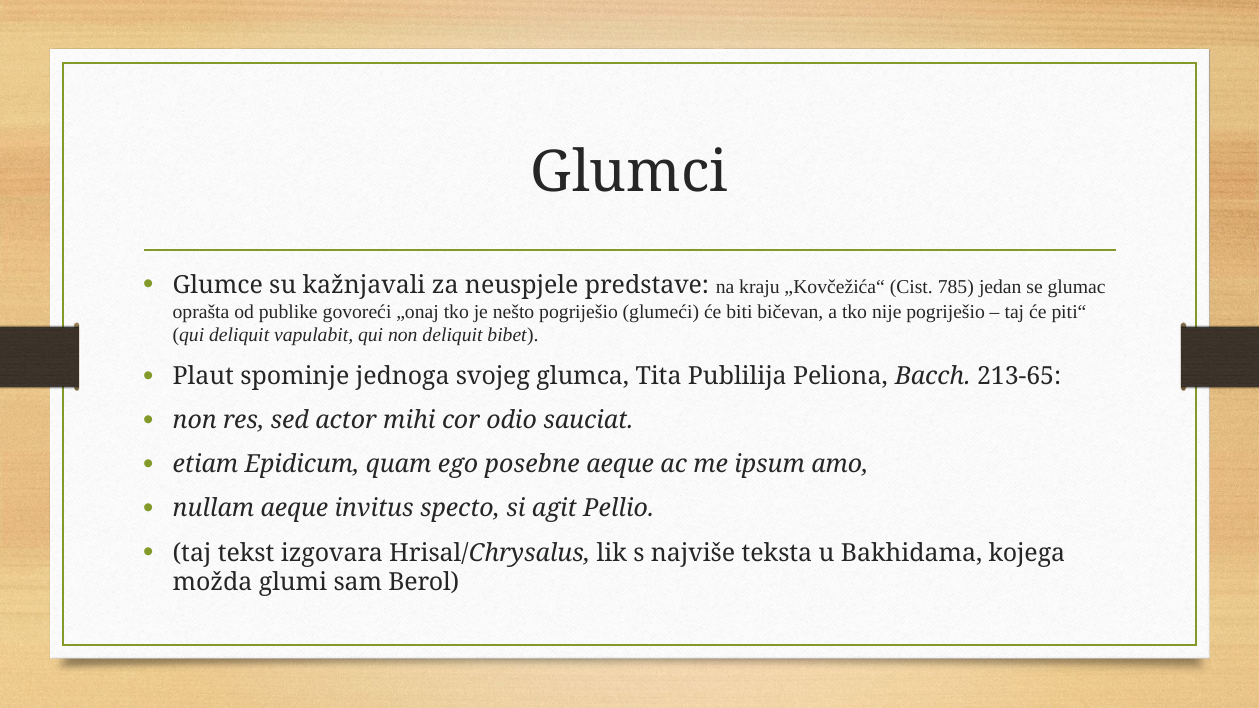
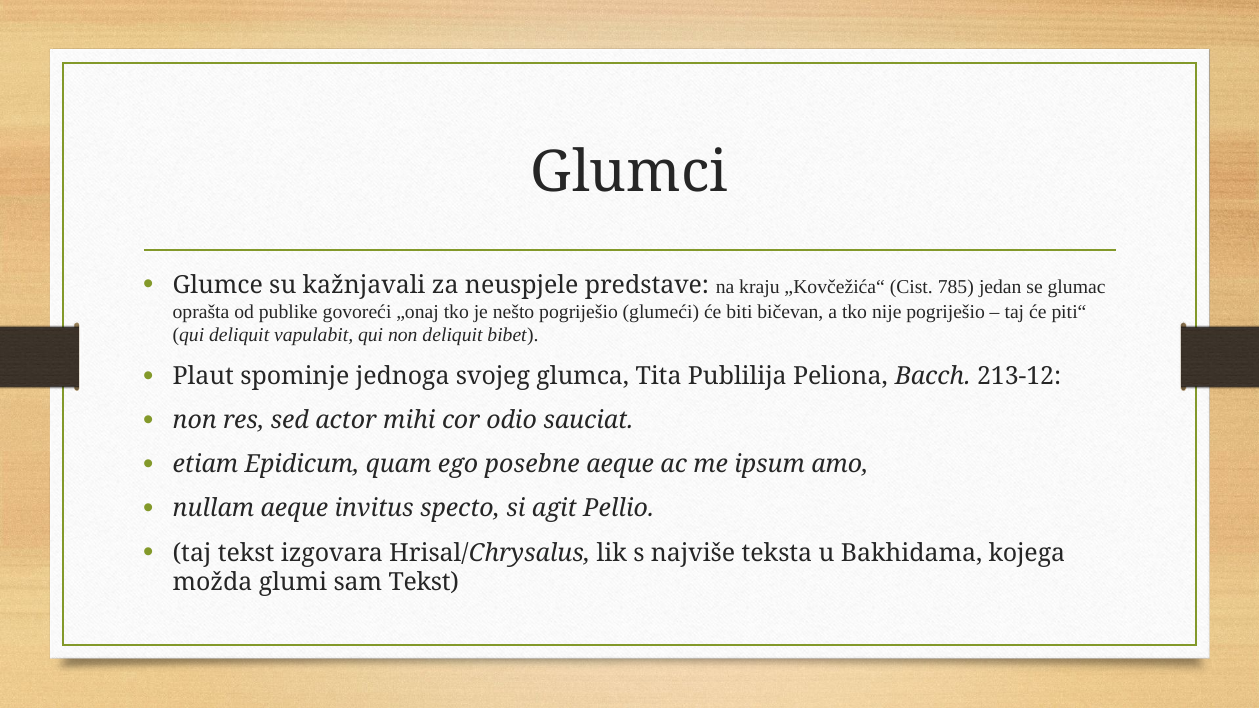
213-65: 213-65 -> 213-12 (1019, 377)
sam Berol: Berol -> Tekst (424, 583)
